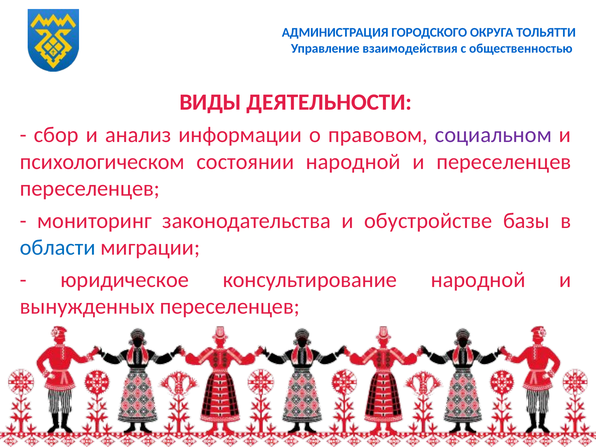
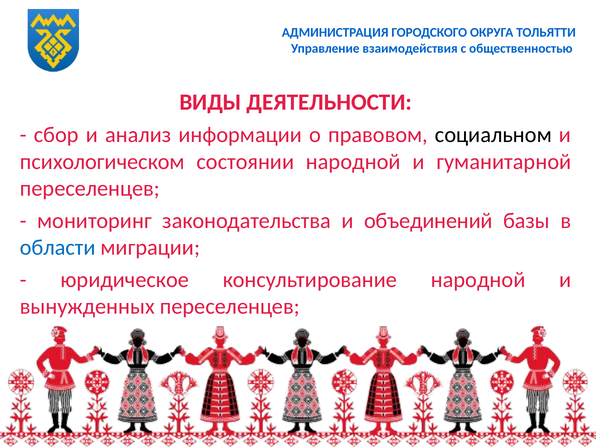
социальном colour: purple -> black (493, 135)
и переселенцев: переселенцев -> гуманитарной (504, 162)
обустройстве: обустройстве -> объединений (428, 221)
